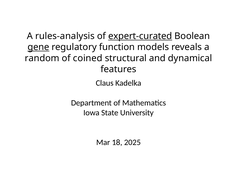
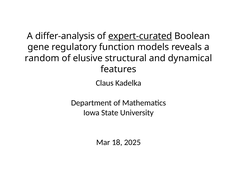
rules-analysis: rules-analysis -> differ-analysis (65, 36)
gene underline: present -> none (38, 47)
coined: coined -> elusive (88, 58)
